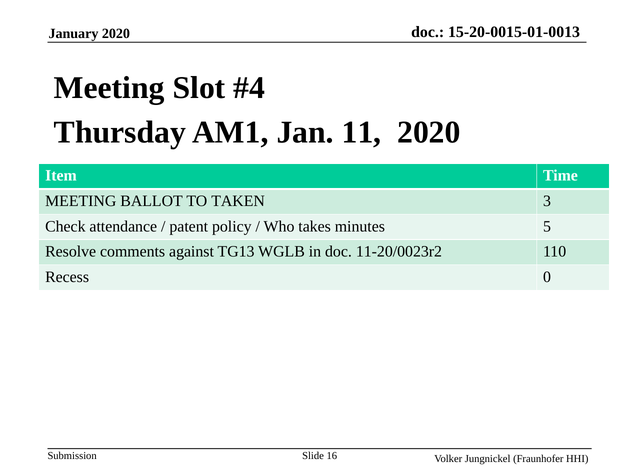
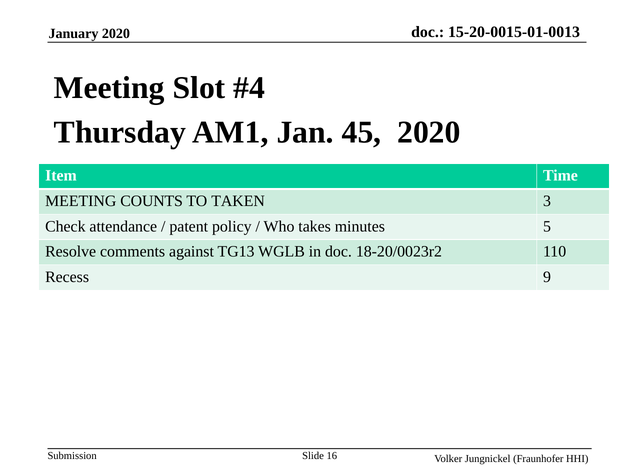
11: 11 -> 45 (362, 132)
BALLOT: BALLOT -> COUNTS (152, 201)
11-20/0023r2: 11-20/0023r2 -> 18-20/0023r2 (399, 252)
0: 0 -> 9 (547, 277)
